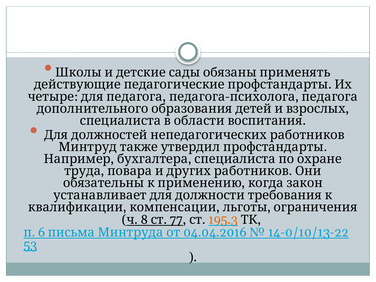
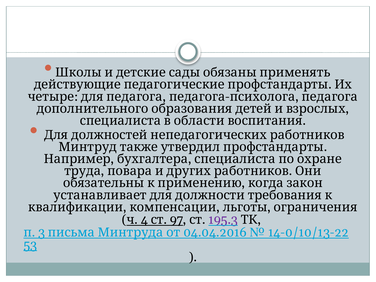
8: 8 -> 4 (144, 220)
77: 77 -> 97 (176, 220)
195.3 colour: orange -> purple (223, 220)
6: 6 -> 3 (42, 232)
